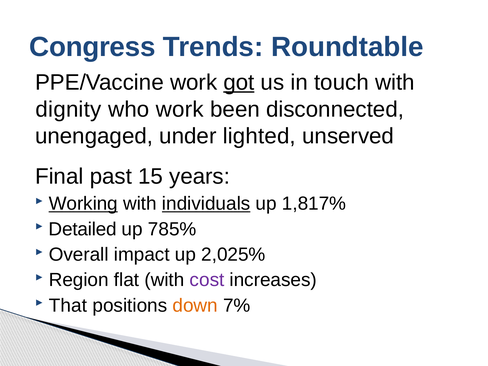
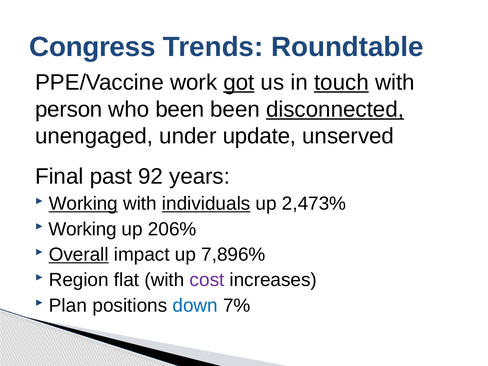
touch underline: none -> present (341, 82)
dignity: dignity -> person (69, 109)
who work: work -> been (180, 109)
disconnected underline: none -> present (335, 109)
lighted: lighted -> update (259, 136)
15: 15 -> 92 (151, 176)
1,817%: 1,817% -> 2,473% (314, 204)
Detailed: Detailed -> Working (83, 229)
785%: 785% -> 206% (172, 229)
Overall underline: none -> present (79, 255)
2,025%: 2,025% -> 7,896% (233, 255)
That: That -> Plan (68, 305)
down colour: orange -> blue (195, 305)
